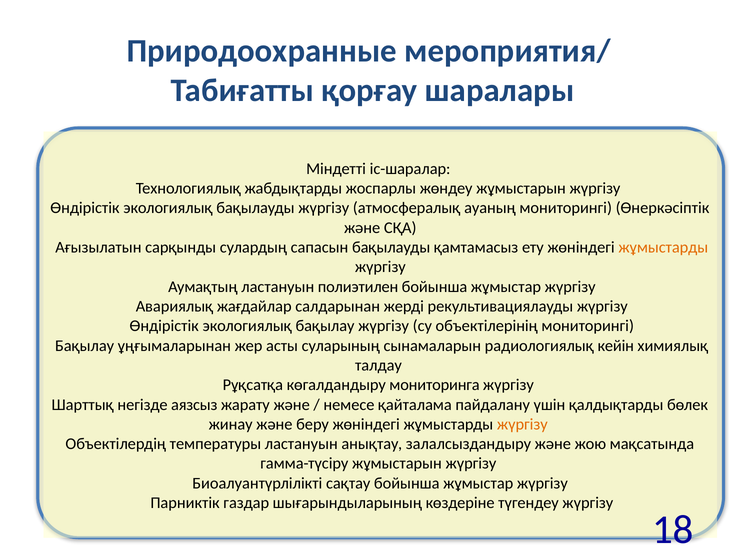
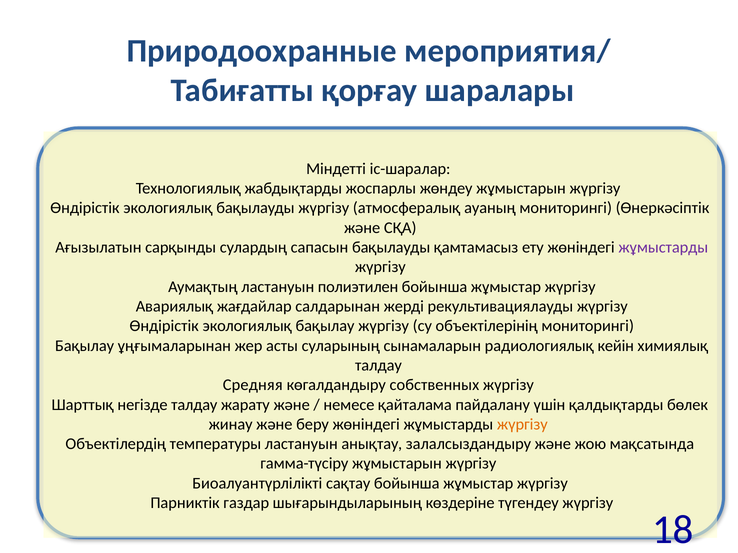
жұмыстарды colour: orange -> purple (663, 248)
Рұқсатқа: Рұқсатқа -> Средняя (253, 385)
мониторинга: мониторинга -> собственных (434, 385)
негізде аязсыз: аязсыз -> талдау (194, 405)
